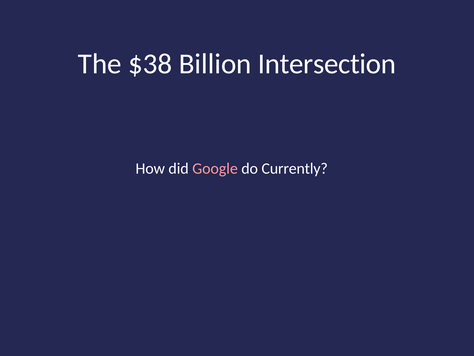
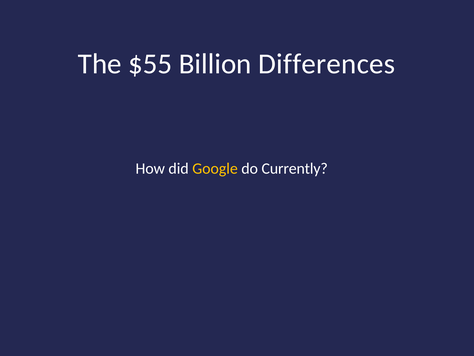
$38: $38 -> $55 (150, 64)
Intersection: Intersection -> Differences (327, 64)
Google colour: pink -> yellow (215, 169)
